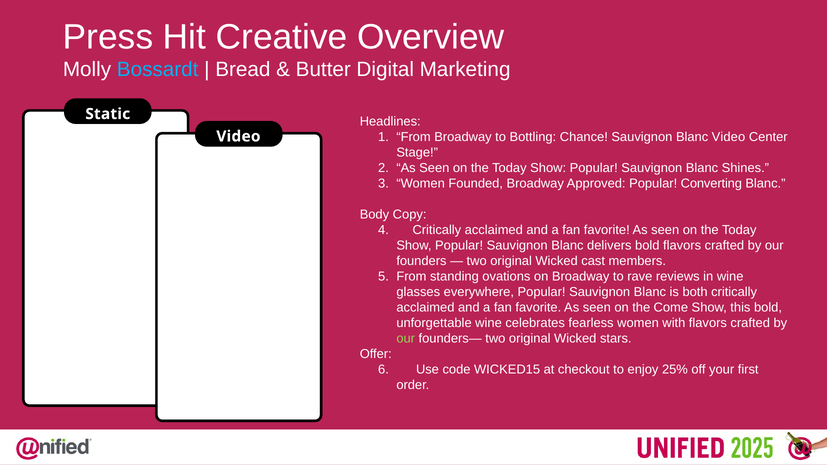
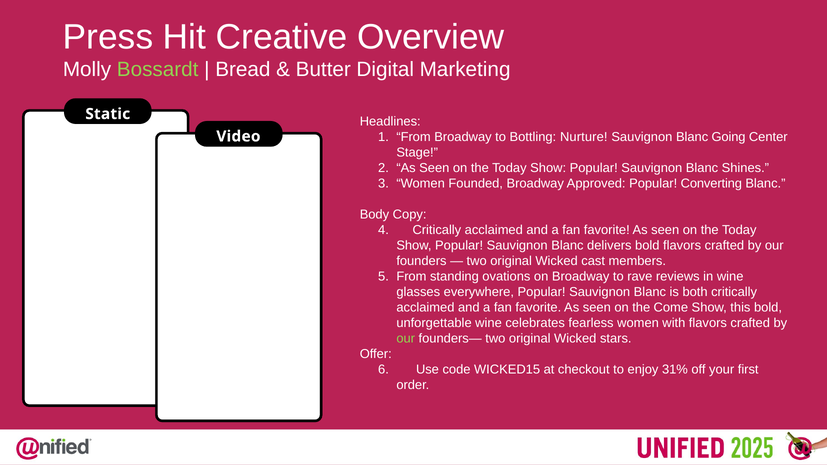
Bossardt colour: light blue -> light green (158, 70)
Chance: Chance -> Nurture (584, 137)
Blanc Video: Video -> Going (729, 137)
25%: 25% -> 31% (675, 370)
